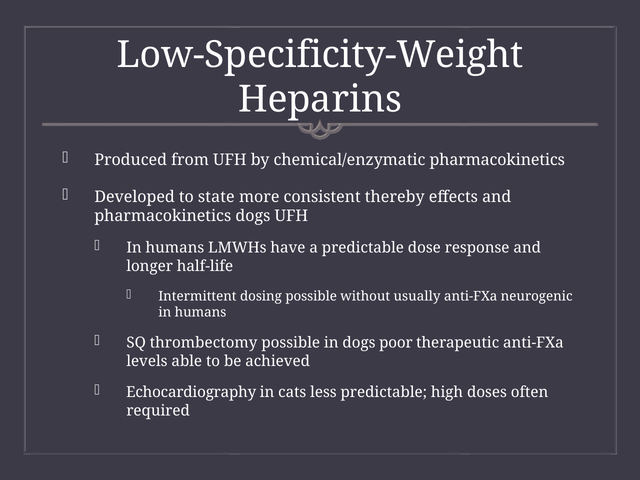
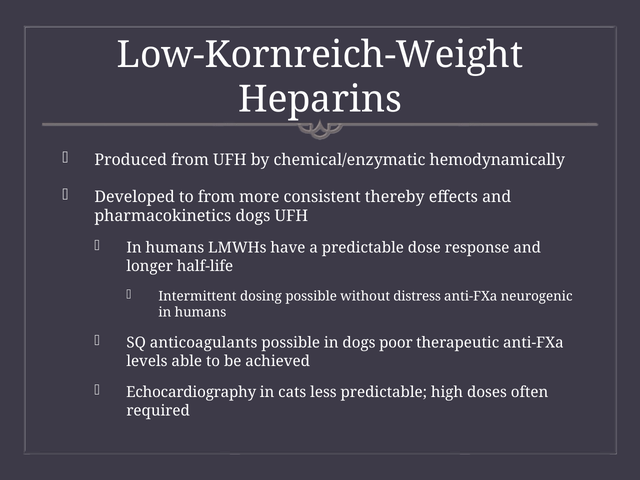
Low-Specificity-Weight: Low-Specificity-Weight -> Low-Kornreich-Weight (320, 55)
chemical/enzymatic pharmacokinetics: pharmacokinetics -> hemodynamically (497, 160)
to state: state -> from (216, 197)
usually: usually -> distress (417, 296)
thrombectomy: thrombectomy -> anticoagulants (204, 343)
